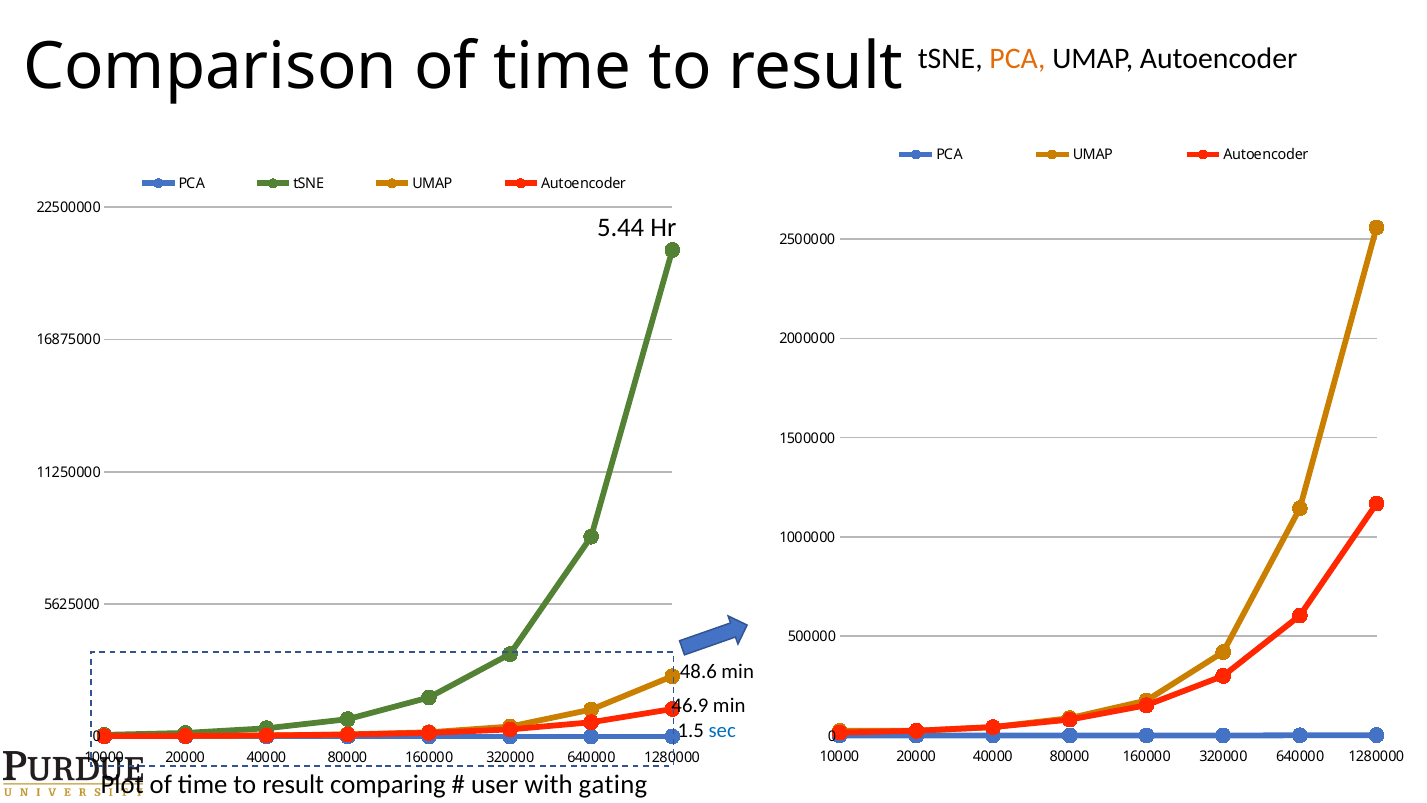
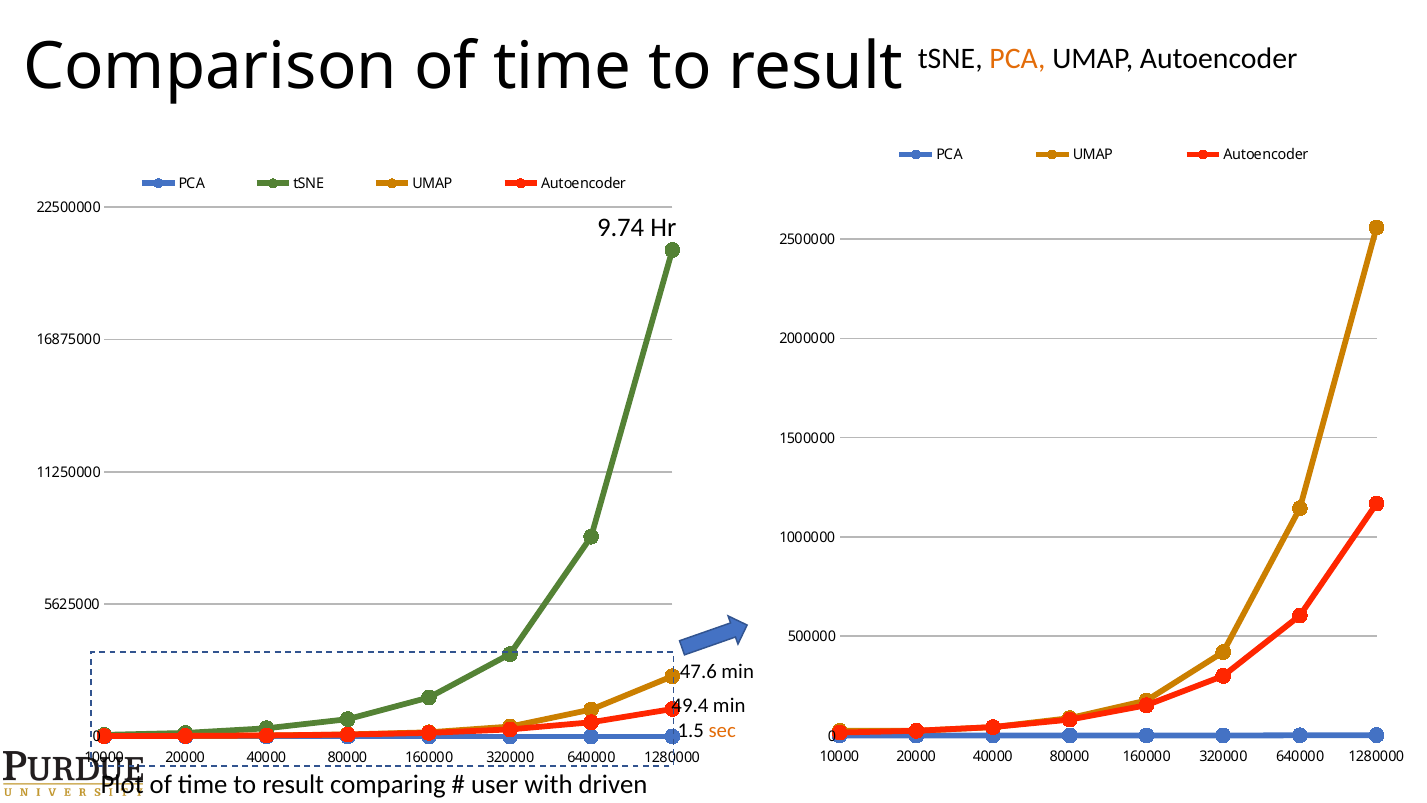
5.44: 5.44 -> 9.74 (621, 228)
48.6: 48.6 -> 47.6 (698, 671)
46.9: 46.9 -> 49.4 (690, 705)
sec colour: blue -> orange (722, 731)
gating: gating -> driven (613, 784)
